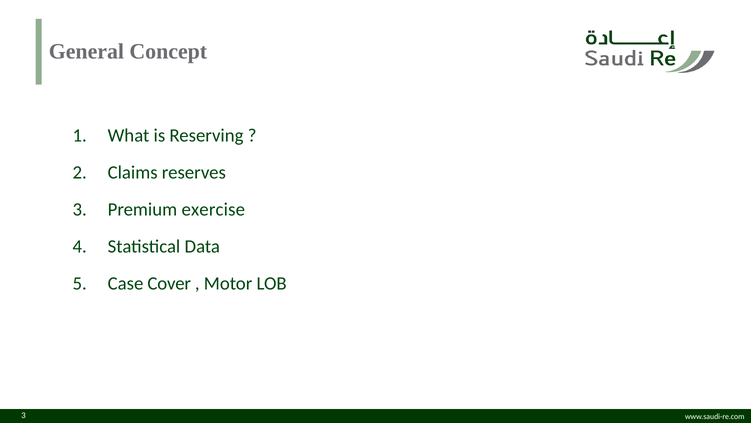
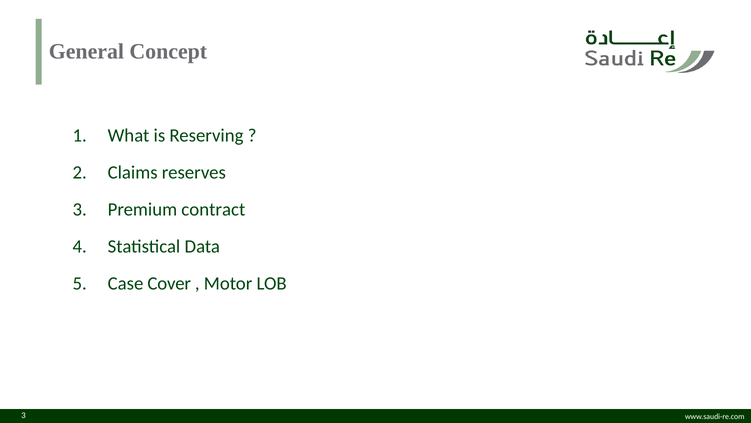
exercise: exercise -> contract (213, 209)
